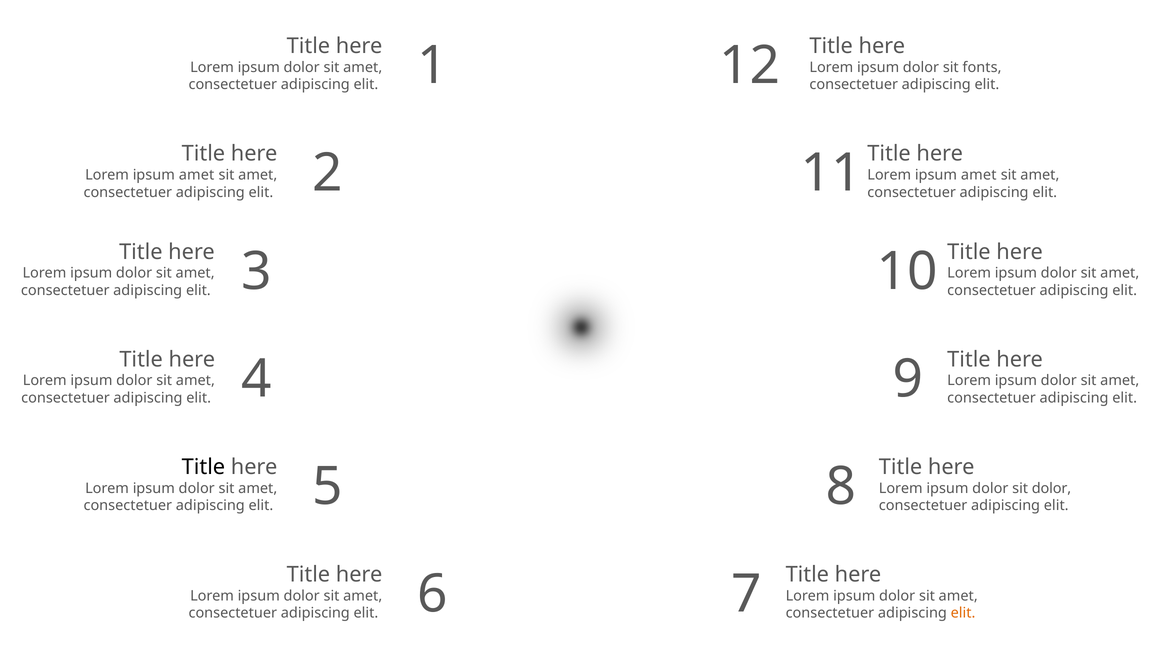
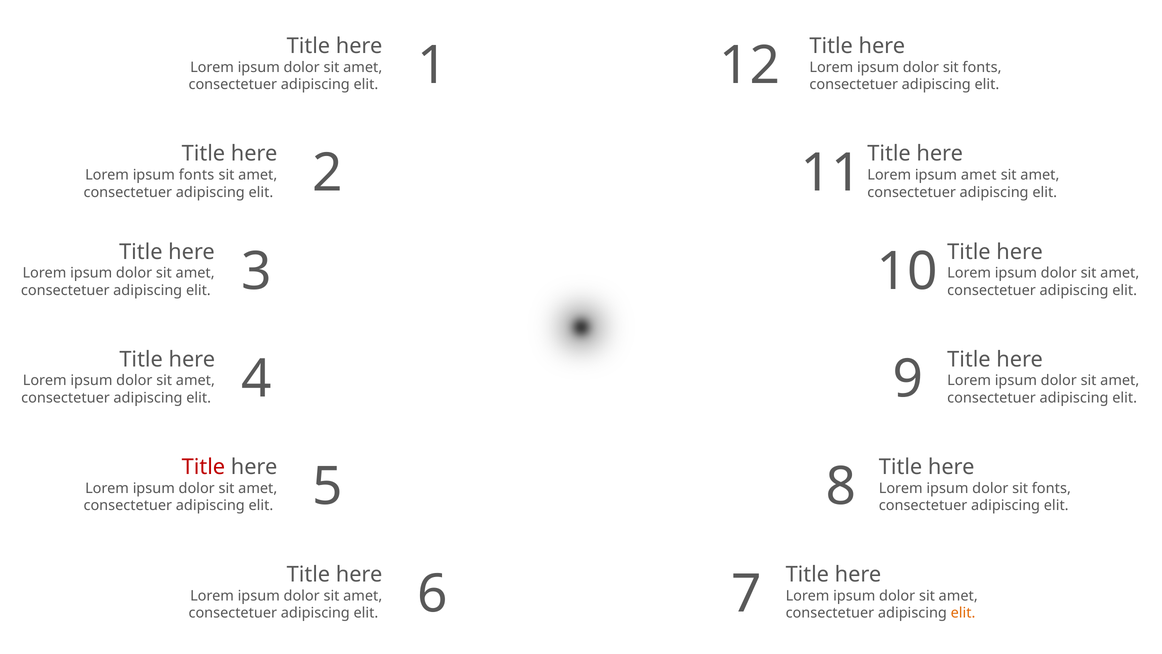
amet: amet -> fonts (197, 175)
Title colour: black -> red (203, 467)
dolor: dolor -> fonts (1051, 488)
